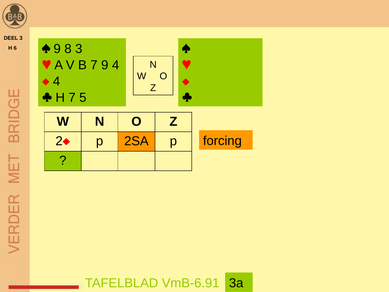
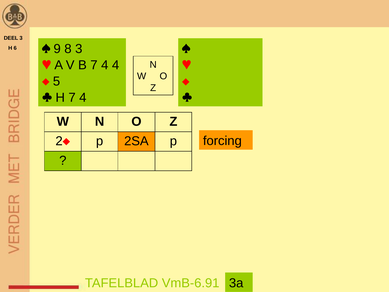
B 7 9: 9 -> 4 (105, 65)
4: 4 -> 5 (57, 81)
H 7 5: 5 -> 4 (83, 97)
